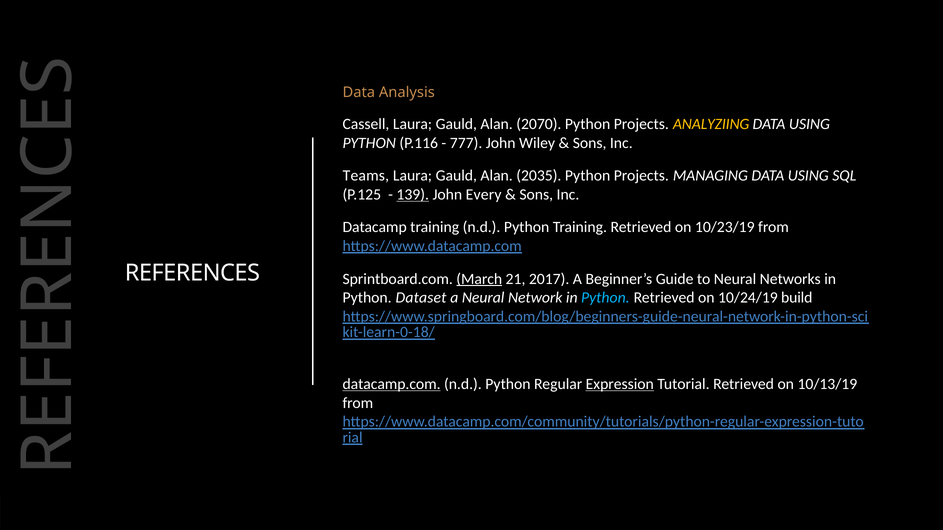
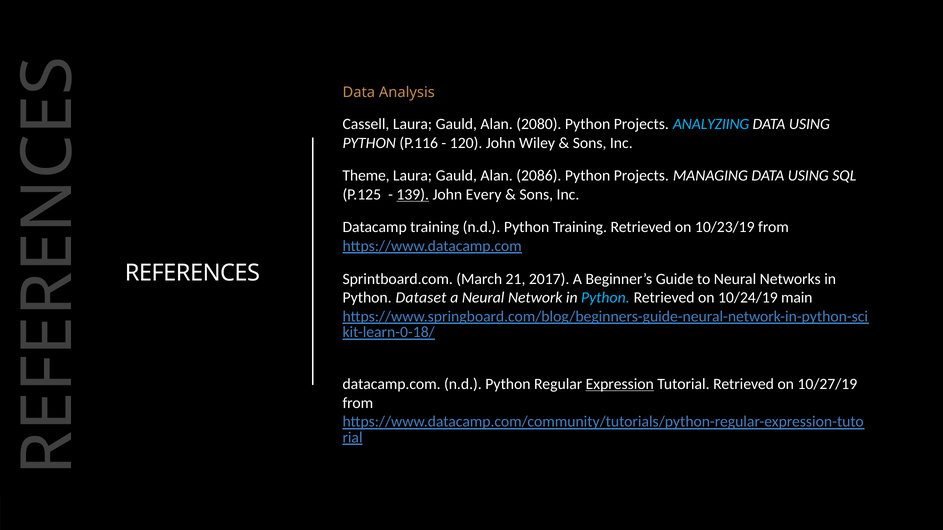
2070: 2070 -> 2080 (539, 124)
ANALYZIING colour: yellow -> light blue (711, 124)
777: 777 -> 120 (466, 143)
Teams: Teams -> Theme (366, 176)
2035: 2035 -> 2086 (539, 176)
March underline: present -> none (479, 279)
build: build -> main (797, 298)
datacamp.com underline: present -> none (392, 384)
10/13/19: 10/13/19 -> 10/27/19 (827, 384)
